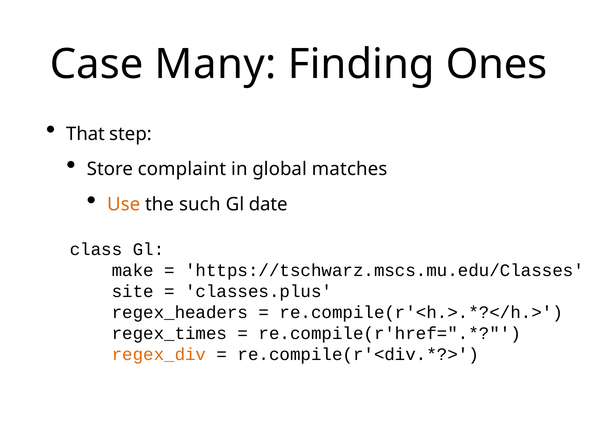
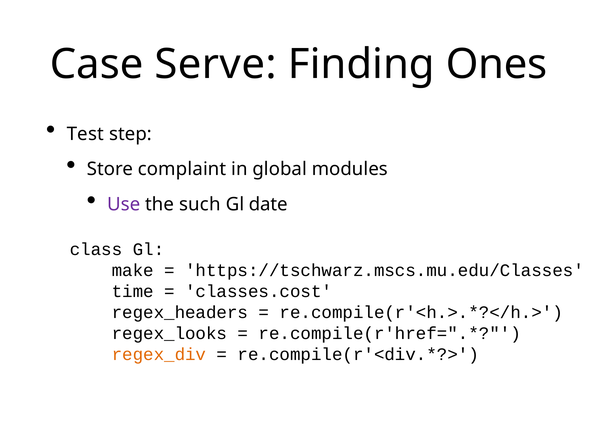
Many: Many -> Serve (216, 64)
That: That -> Test (85, 134)
matches: matches -> modules (350, 169)
Use colour: orange -> purple (124, 204)
site: site -> time (133, 291)
classes.plus: classes.plus -> classes.cost (259, 291)
regex_times: regex_times -> regex_looks (169, 333)
